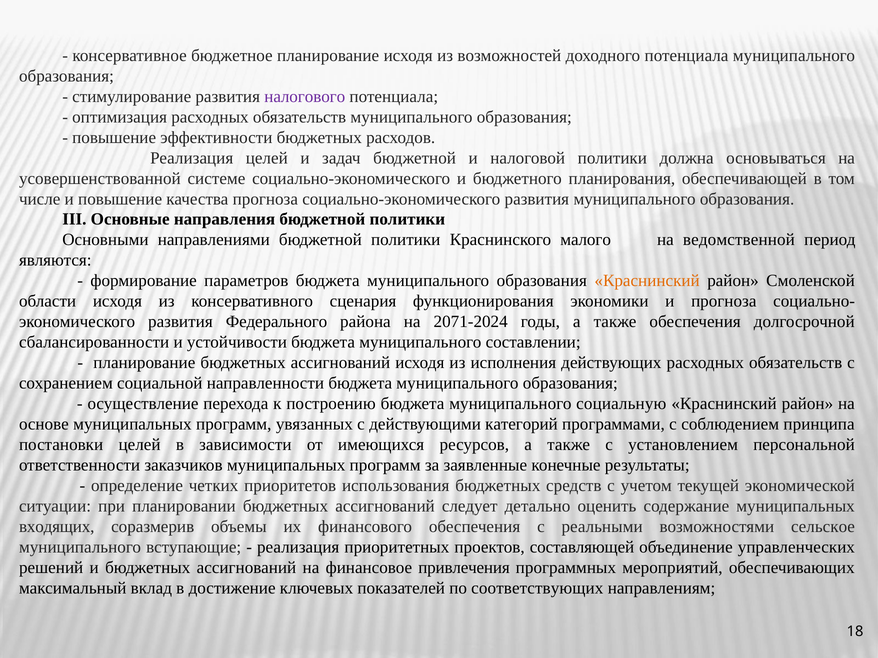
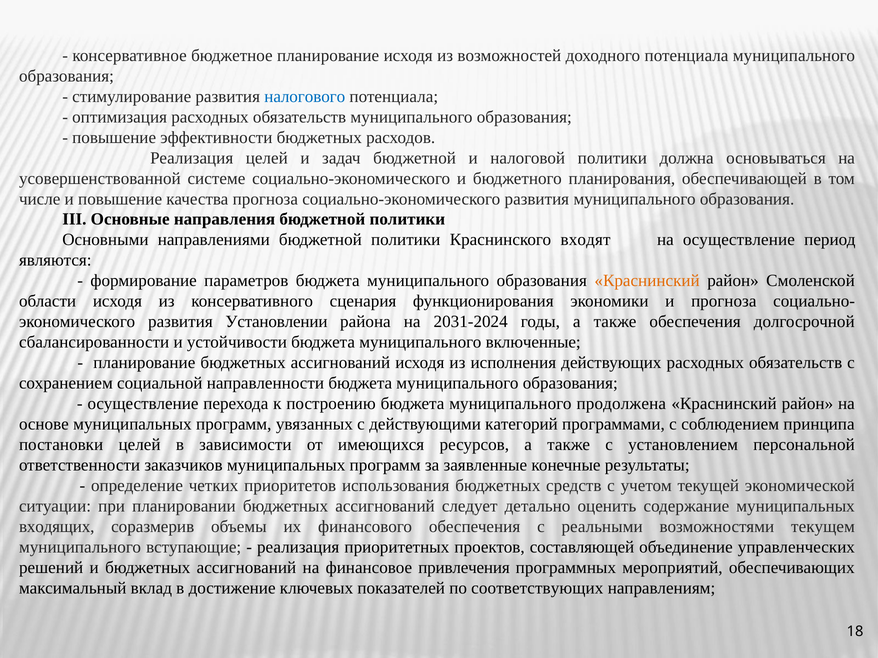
налогового colour: purple -> blue (305, 97)
малого: малого -> входят (586, 240)
на ведомственной: ведомственной -> осуществление (739, 240)
Федерального: Федерального -> Установлении (277, 322)
2071-2024: 2071-2024 -> 2031-2024 (471, 322)
составлении: составлении -> включенные (533, 343)
социальную: социальную -> продолжена (621, 404)
сельское: сельское -> текущем (823, 527)
